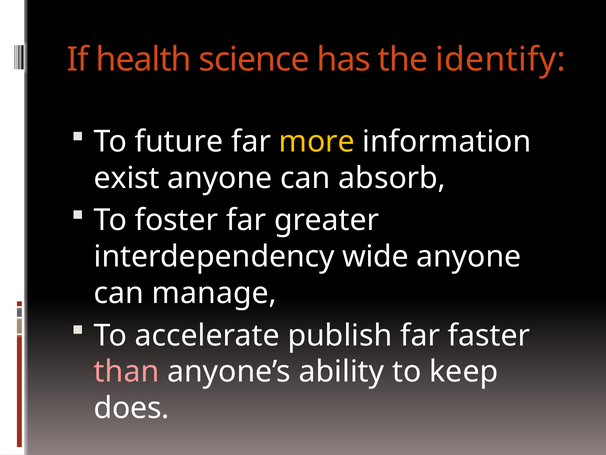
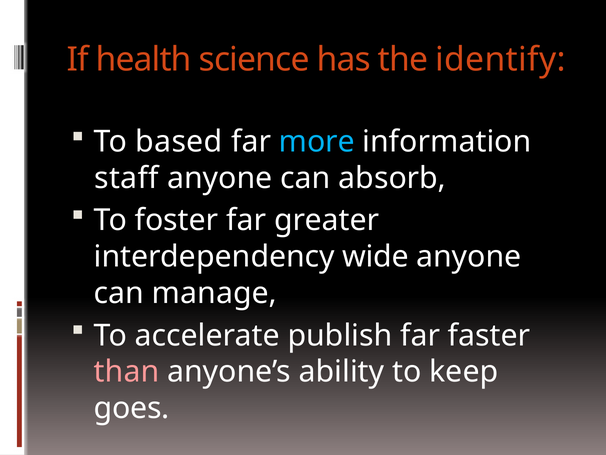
future: future -> based (179, 142)
more colour: yellow -> light blue (317, 142)
exist: exist -> staff (126, 178)
does: does -> goes (132, 408)
